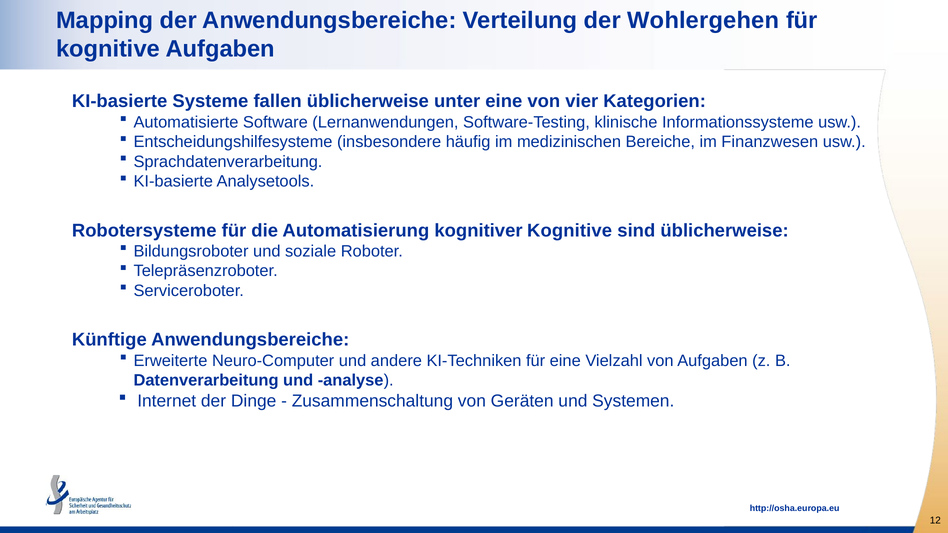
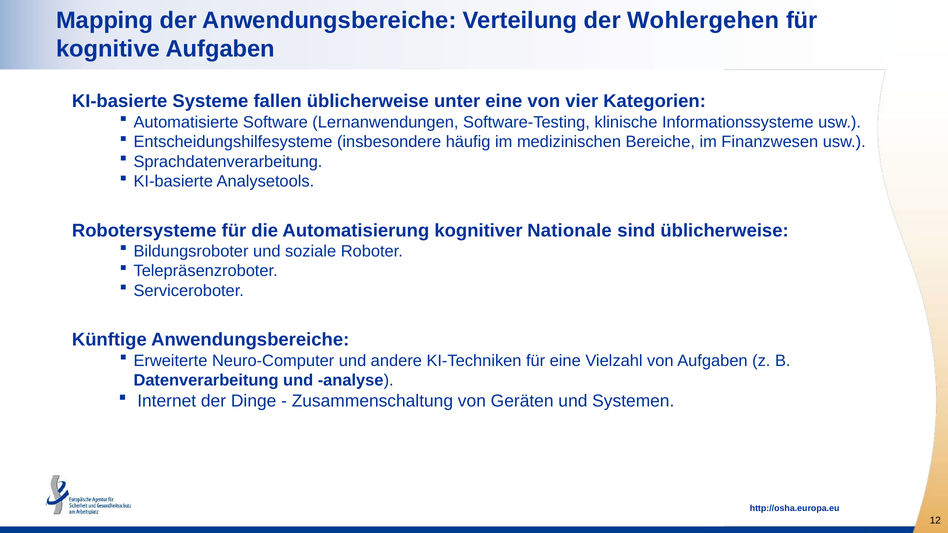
kognitiver Kognitive: Kognitive -> Nationale (570, 231)
